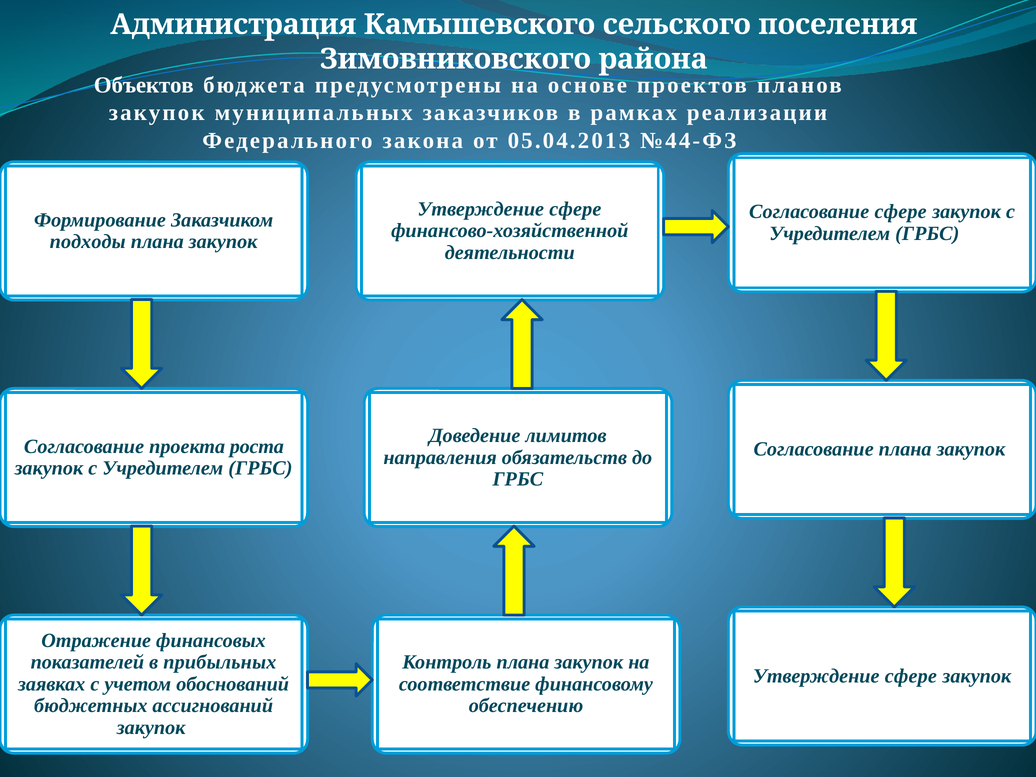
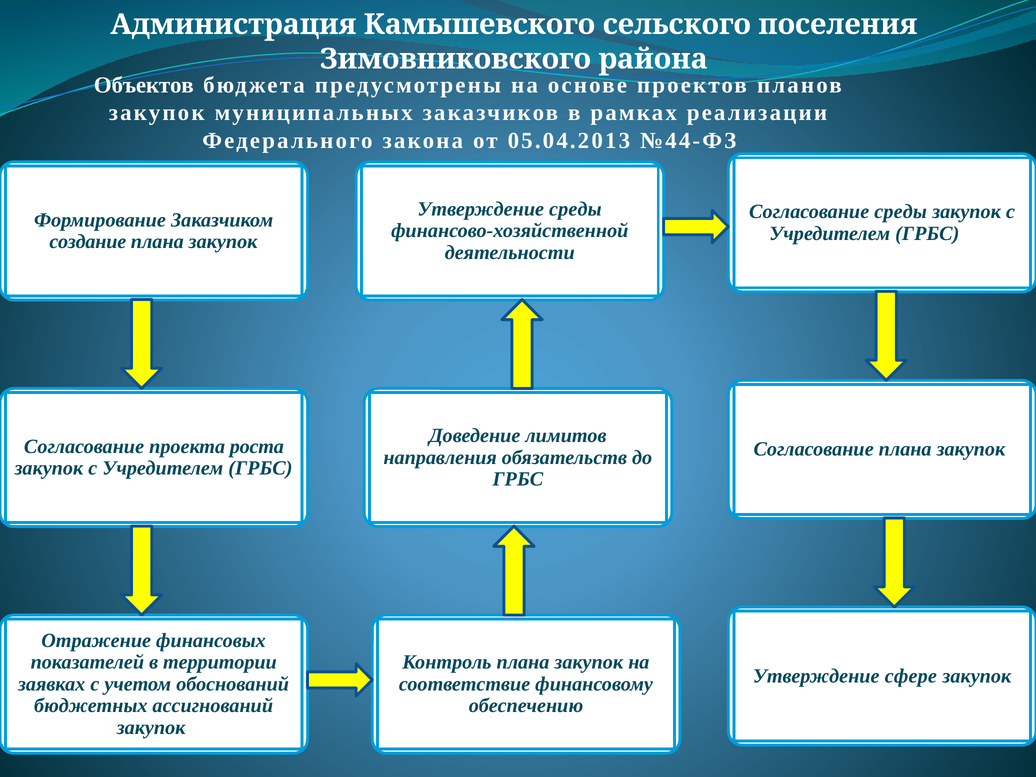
сфере: сфере -> среды (575, 209)
Согласование сфере: сфере -> среды (901, 212)
подходы: подходы -> создание (88, 242)
прибыльных: прибыльных -> территории (220, 662)
